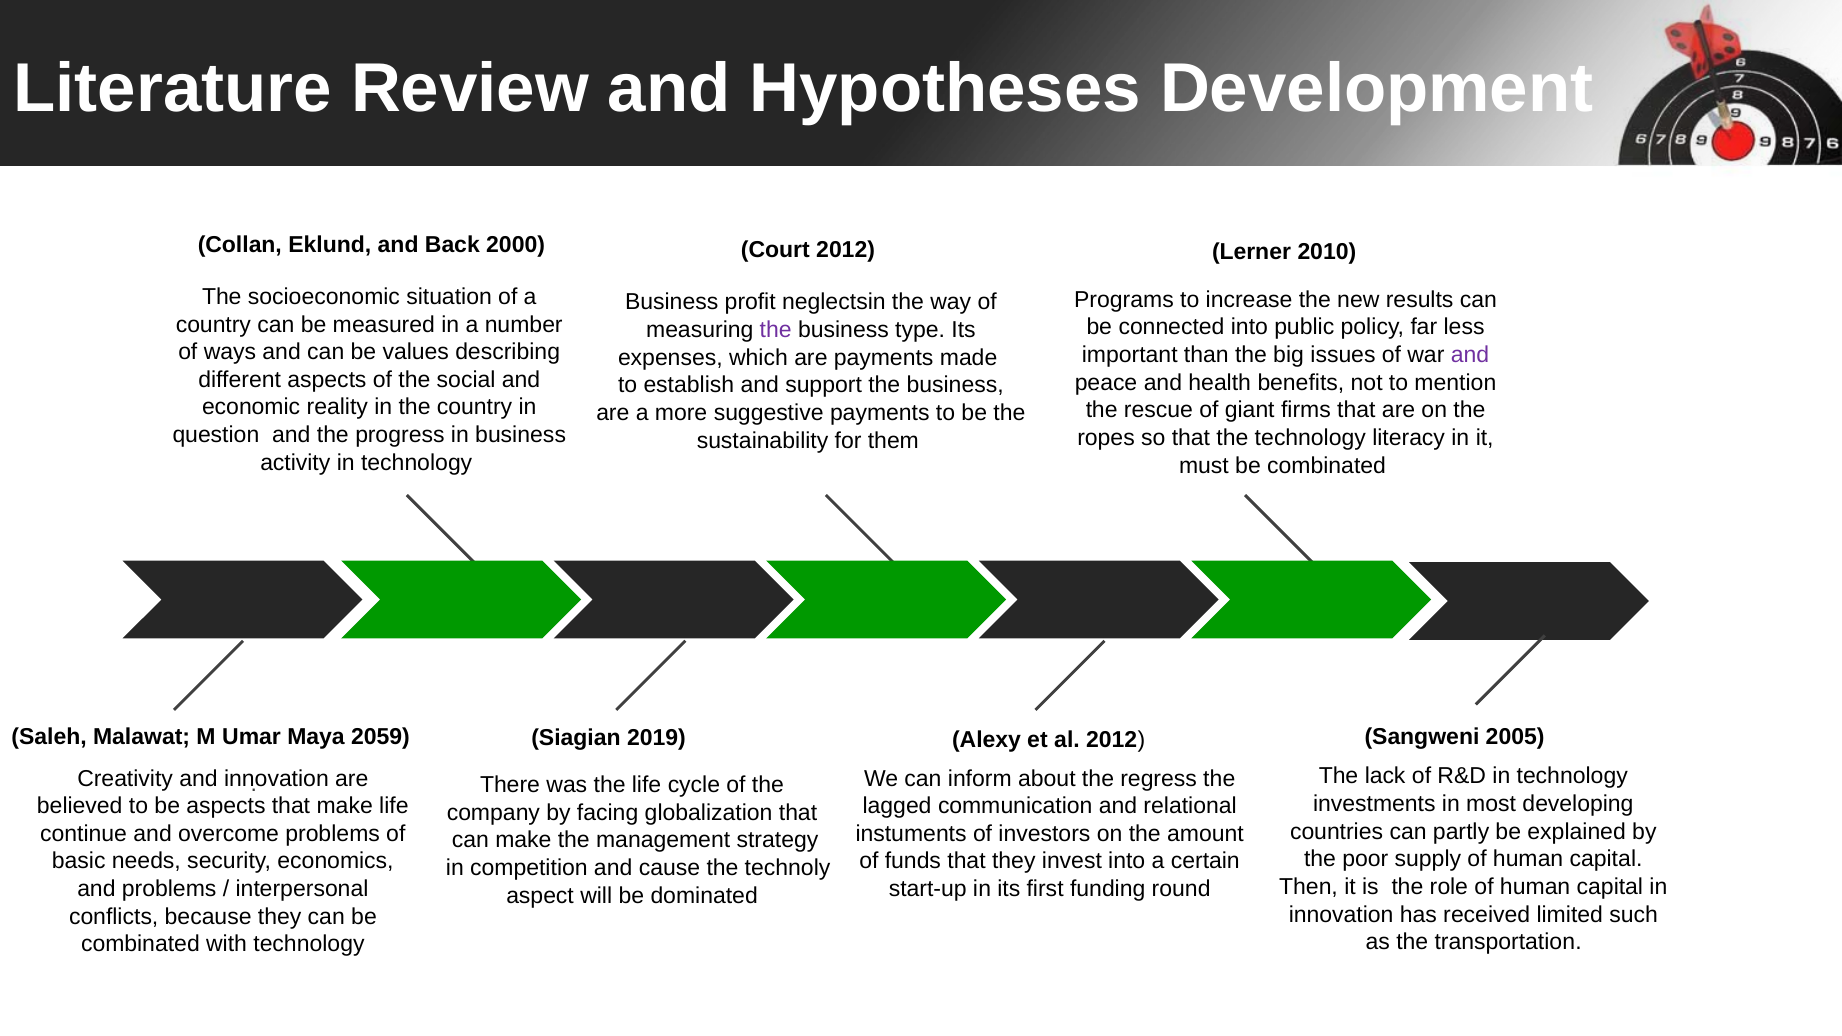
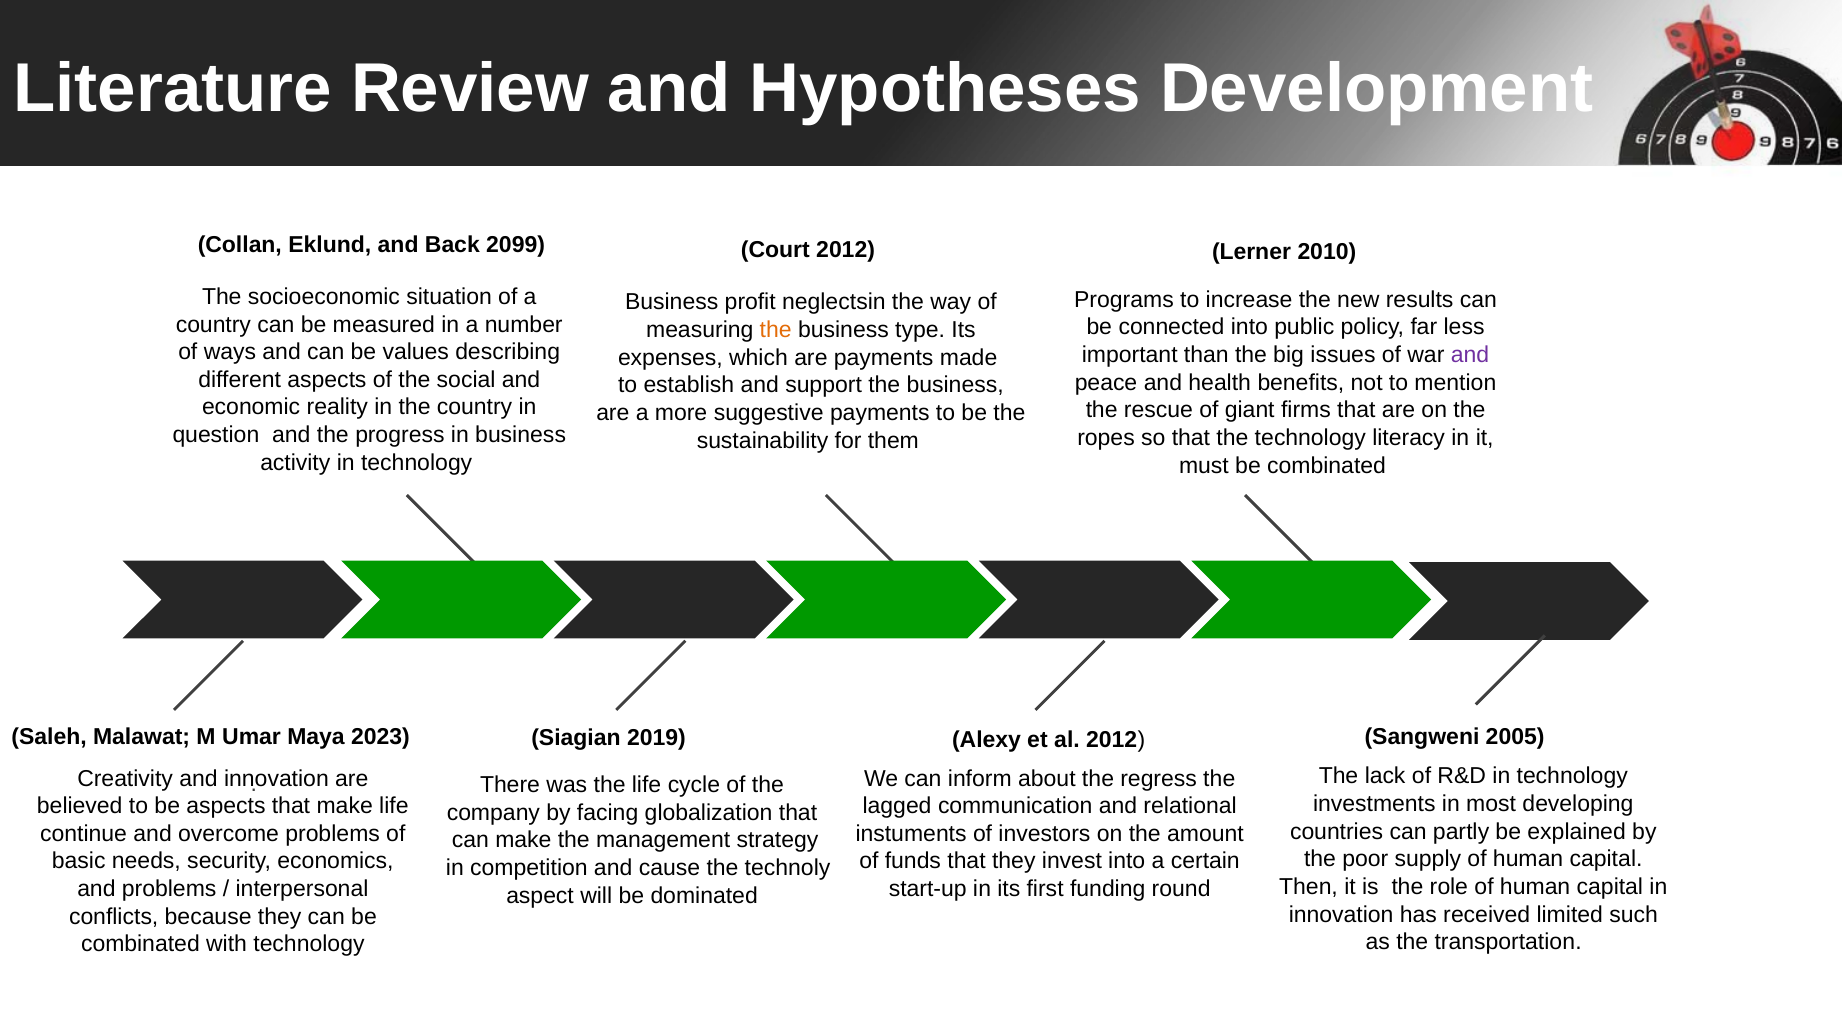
2000: 2000 -> 2099 (516, 245)
the colour: purple -> orange (776, 330)
2059: 2059 -> 2023 (381, 737)
